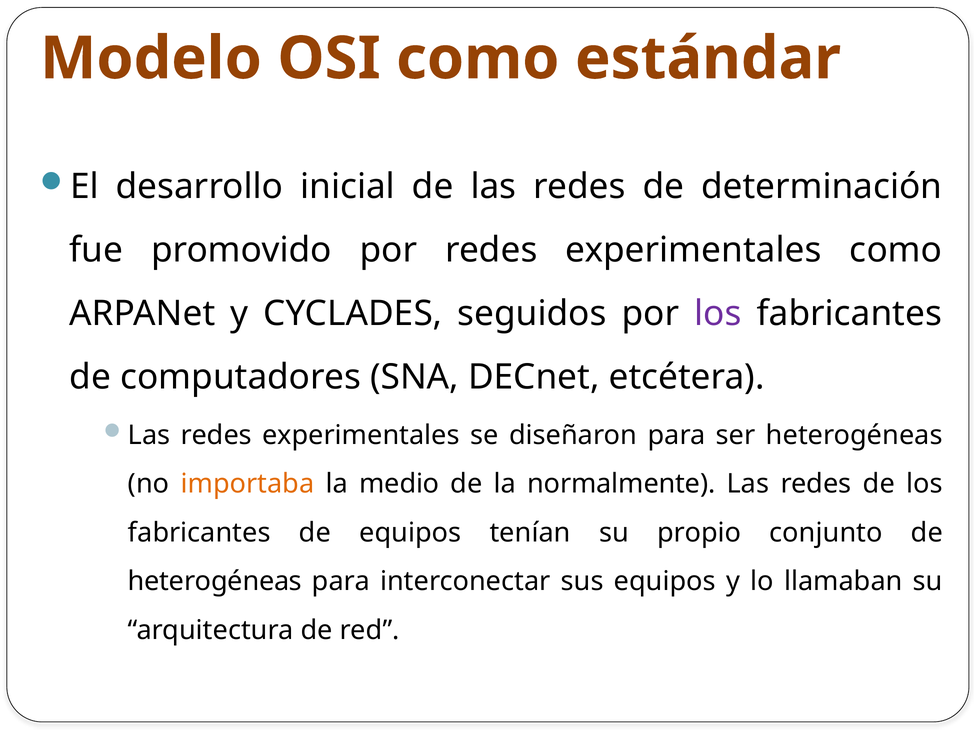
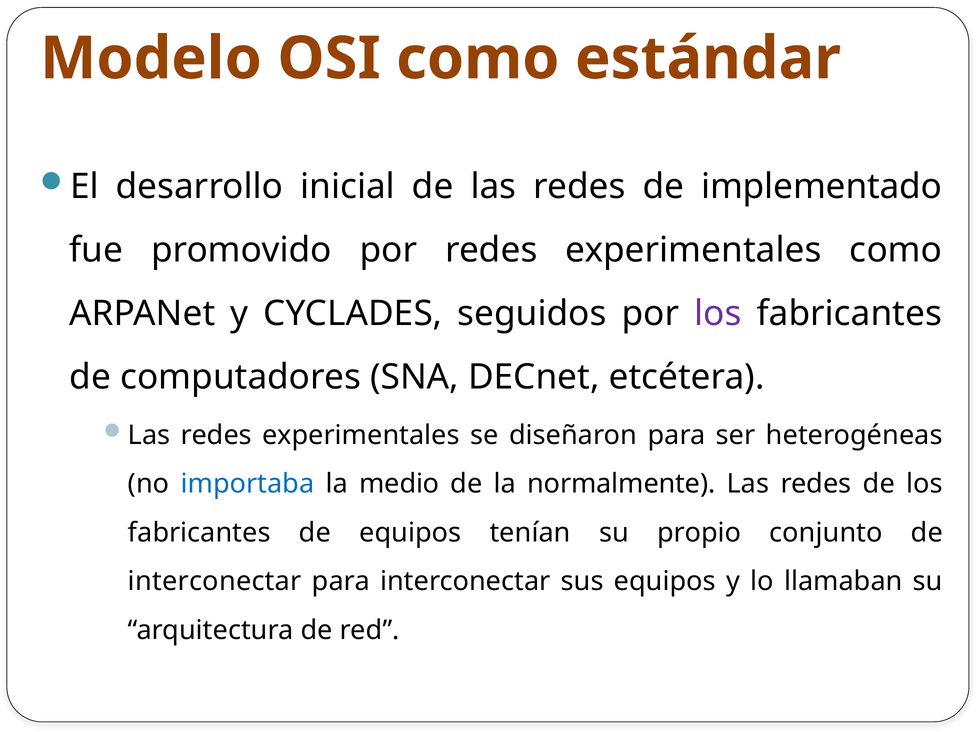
determinación: determinación -> implementado (822, 187)
importaba colour: orange -> blue (248, 484)
heterogéneas: heterogéneas -> interconectar (215, 582)
